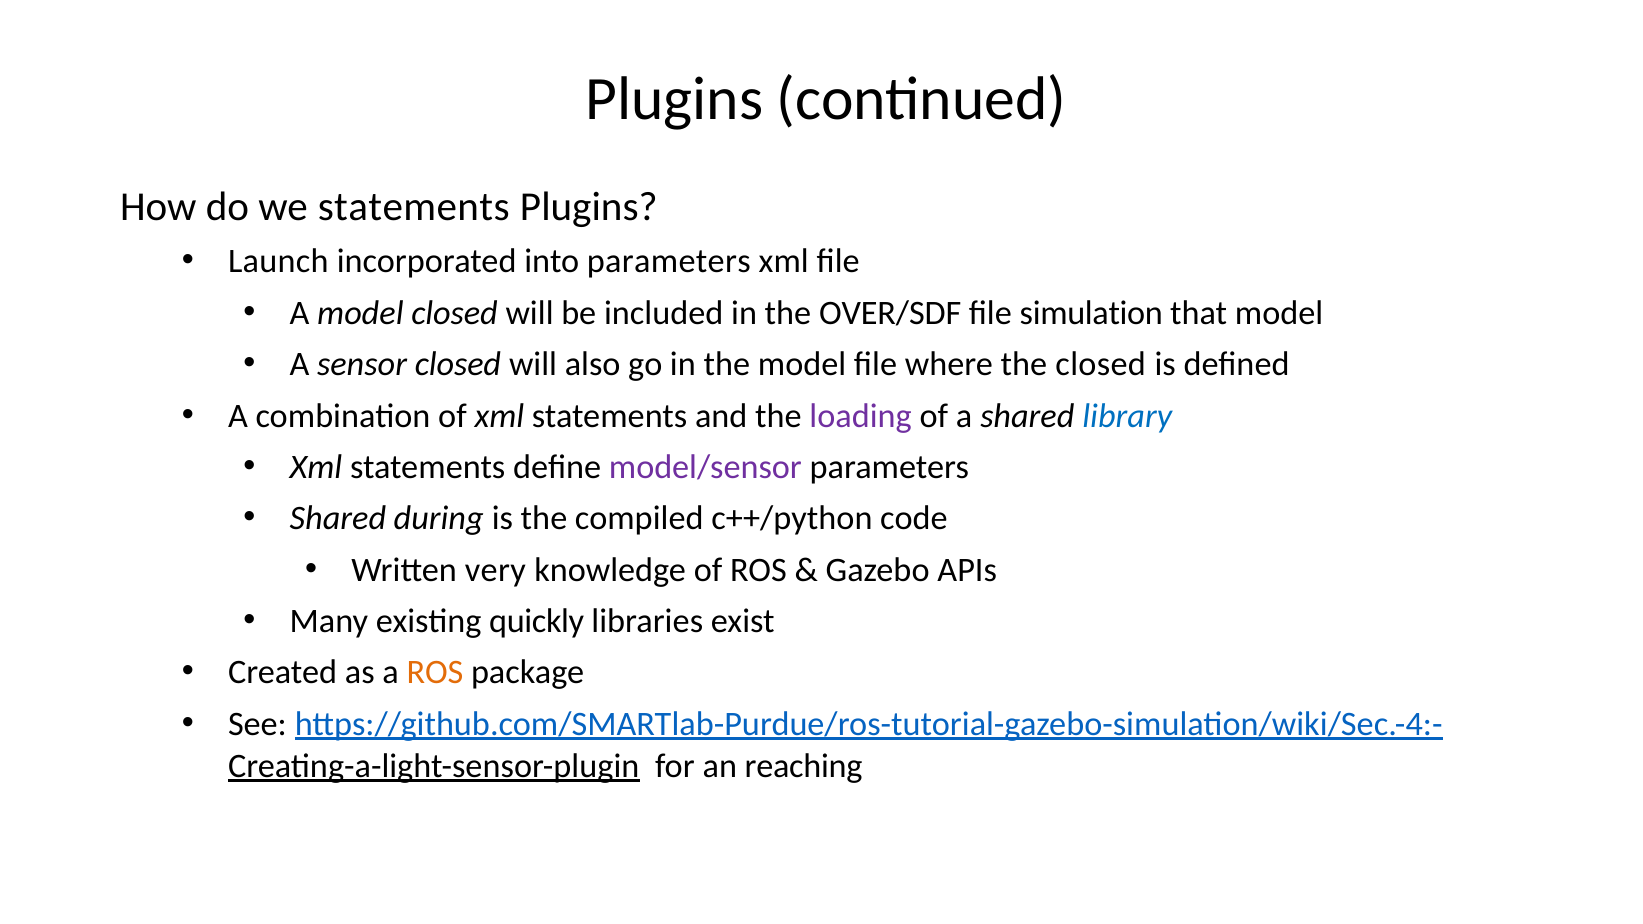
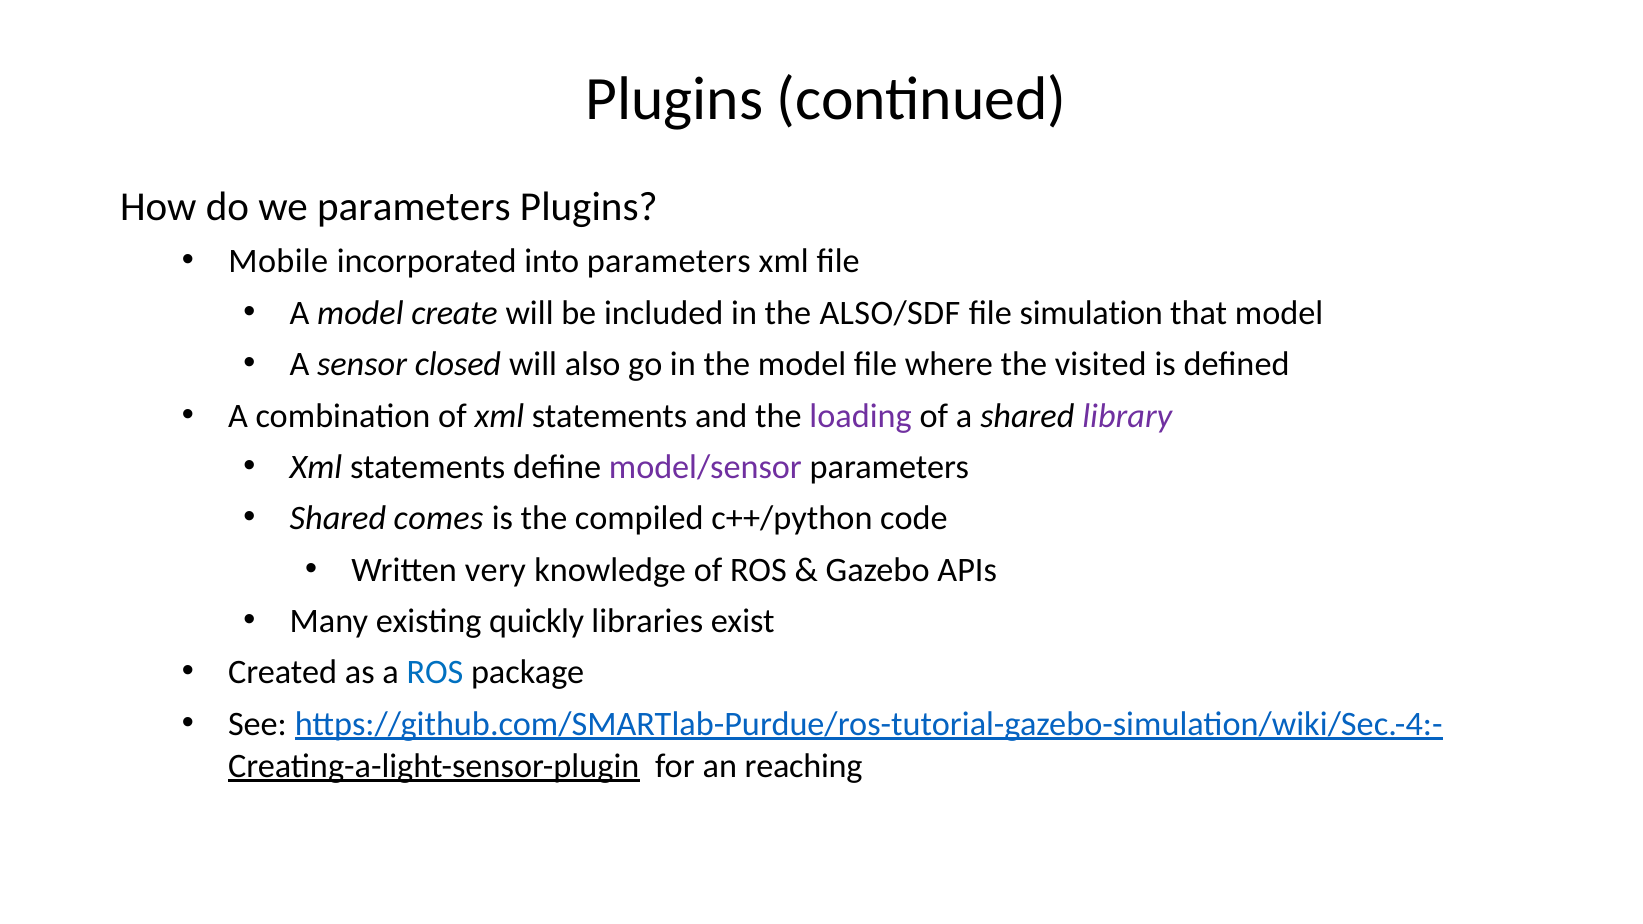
we statements: statements -> parameters (414, 207)
Launch: Launch -> Mobile (278, 262)
model closed: closed -> create (455, 313)
OVER/SDF: OVER/SDF -> ALSO/SDF (890, 313)
the closed: closed -> visited (1101, 364)
library colour: blue -> purple (1127, 416)
during: during -> comes (439, 519)
ROS colour: orange -> blue (435, 673)
